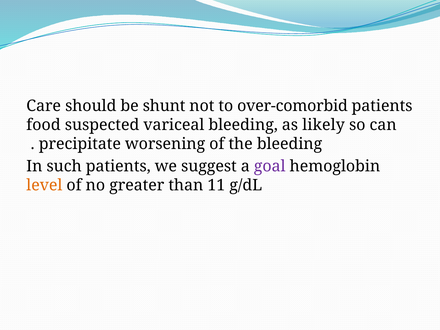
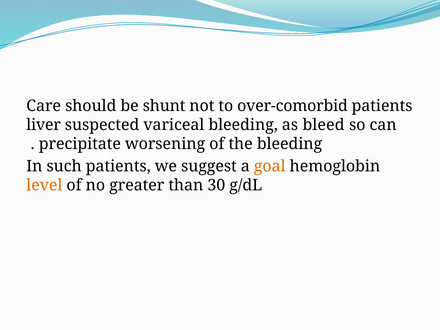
food: food -> liver (44, 125)
likely: likely -> bleed (324, 125)
goal colour: purple -> orange (270, 166)
11: 11 -> 30 (216, 185)
